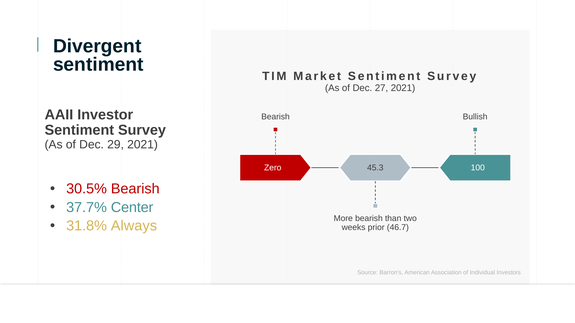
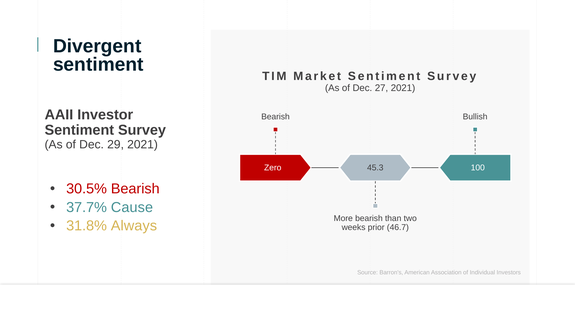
Center: Center -> Cause (132, 208)
